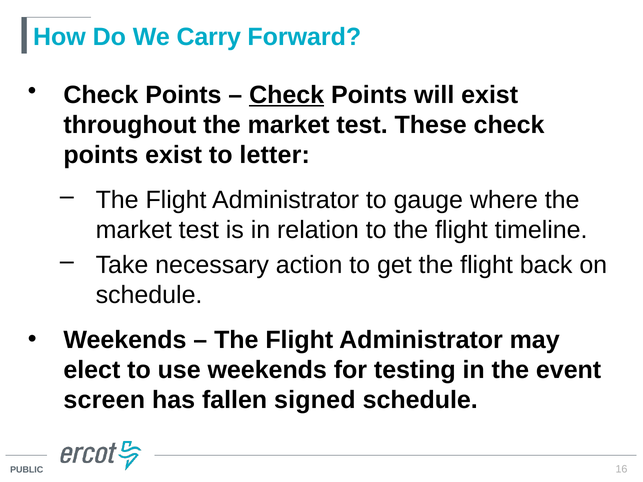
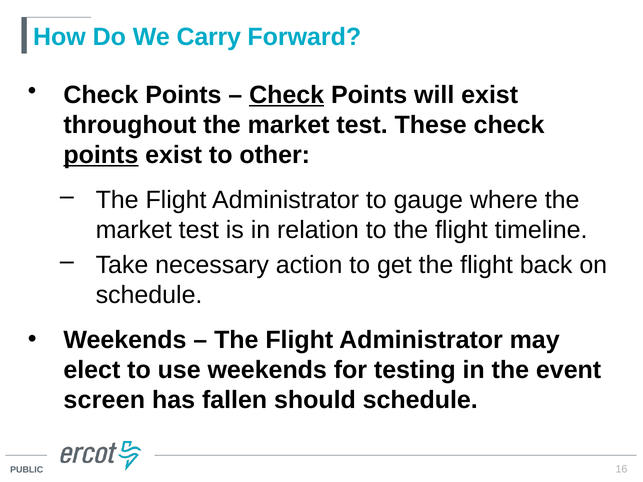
points underline: none -> present (101, 155)
letter: letter -> other (275, 155)
signed: signed -> should (315, 400)
